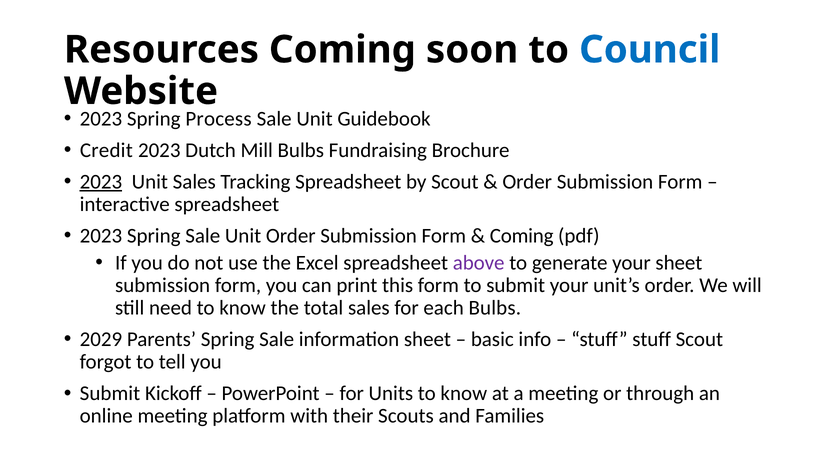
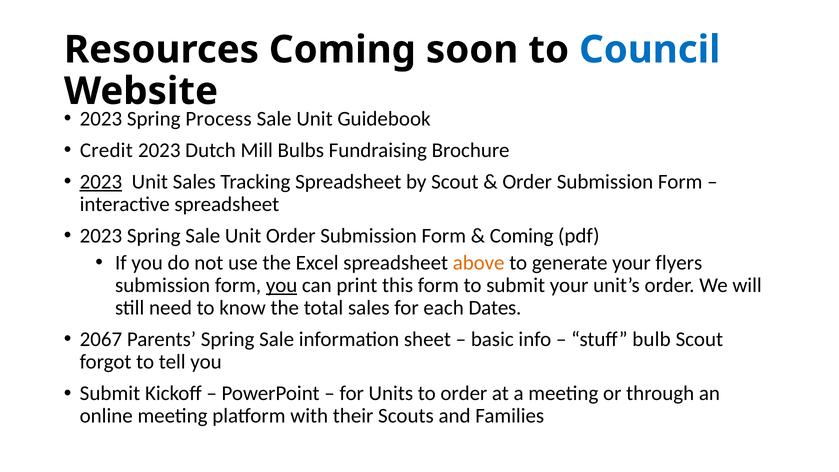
above colour: purple -> orange (479, 263)
your sheet: sheet -> flyers (679, 263)
you underline: none -> present (282, 285)
each Bulbs: Bulbs -> Dates (495, 308)
2029: 2029 -> 2067 (101, 339)
stuff stuff: stuff -> bulb (652, 339)
Units to know: know -> order (464, 393)
